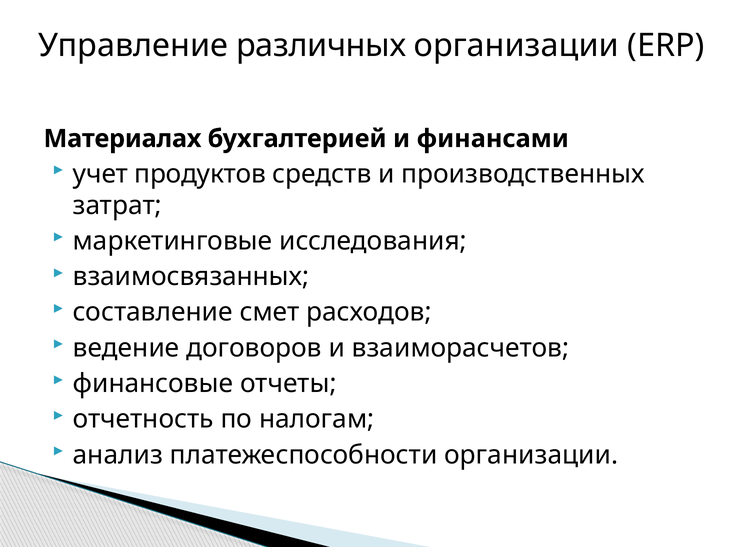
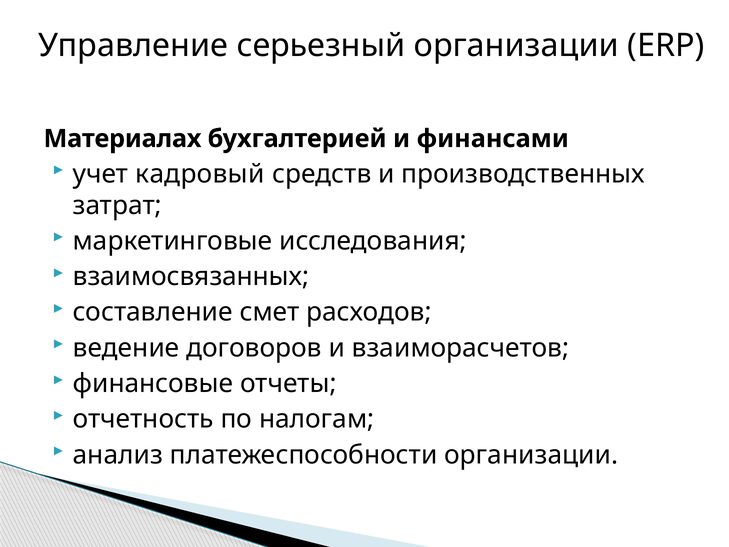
различных: различных -> серьезный (321, 45)
продуктов: продуктов -> кадровый (200, 174)
